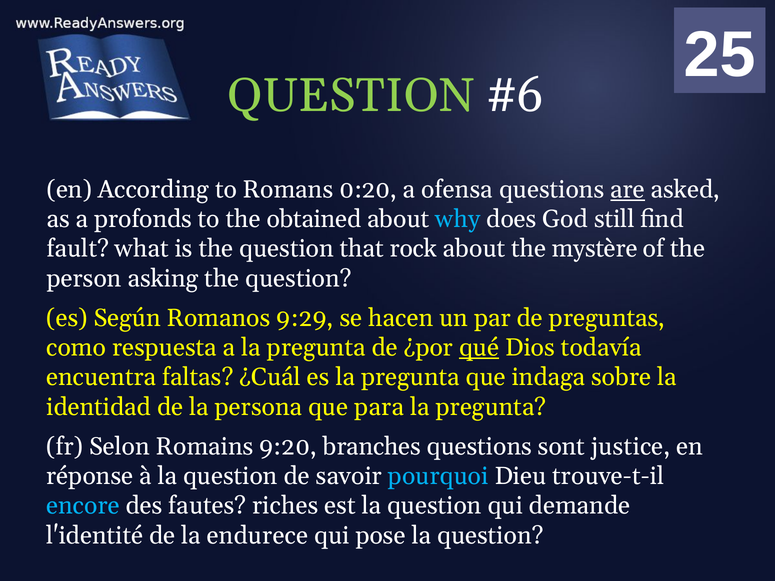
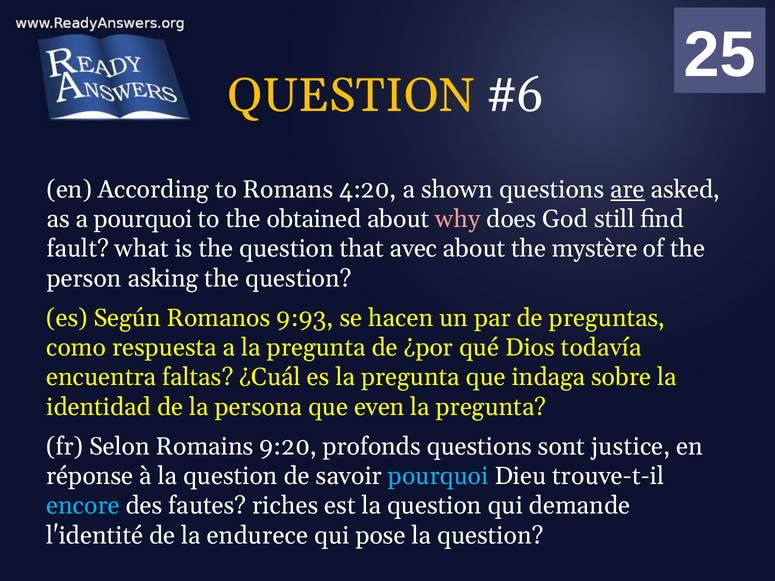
QUESTION colour: light green -> yellow (351, 96)
0:20: 0:20 -> 4:20 (368, 189)
ofensa: ofensa -> shown (457, 189)
a profonds: profonds -> pourquoi (143, 219)
why colour: light blue -> pink (458, 219)
rock: rock -> avec (413, 249)
9:29: 9:29 -> 9:93 (305, 318)
qué underline: present -> none (479, 348)
para: para -> even (379, 407)
branches: branches -> profonds (372, 447)
